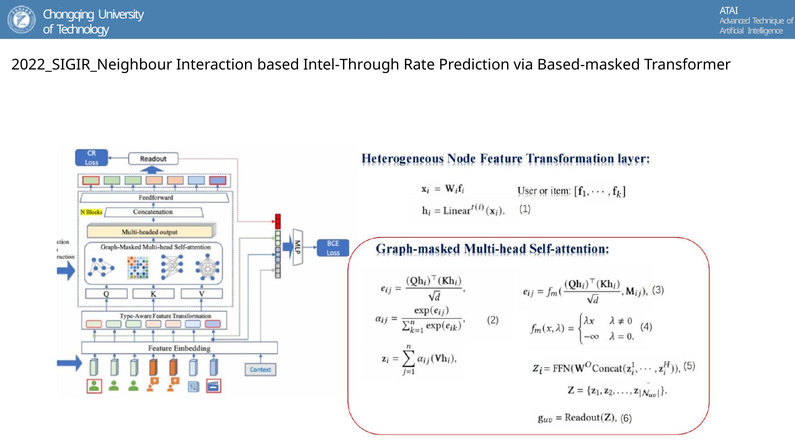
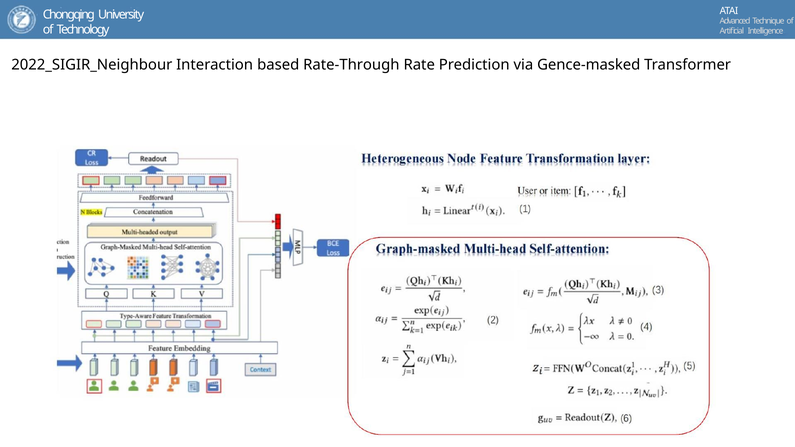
Intel-Through: Intel-Through -> Rate-Through (351, 65)
Based-masked: Based-masked -> Gence-masked (589, 65)
